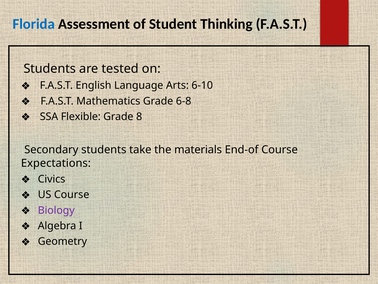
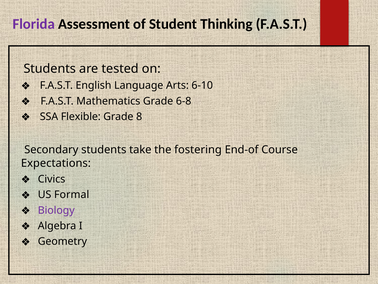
Florida colour: blue -> purple (34, 24)
materials: materials -> fostering (198, 149)
US Course: Course -> Formal (72, 194)
